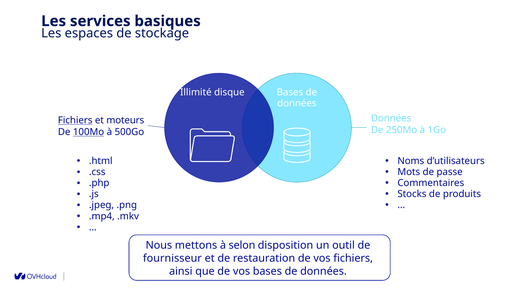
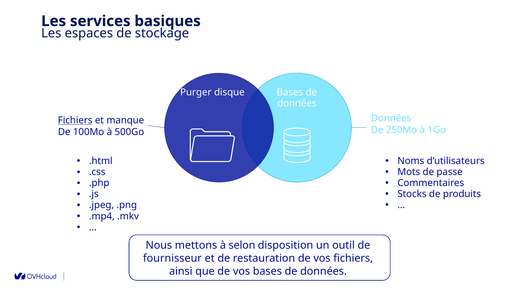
Illimité: Illimité -> Purger (196, 92)
moteurs: moteurs -> manque (125, 120)
100Mo underline: present -> none (89, 132)
